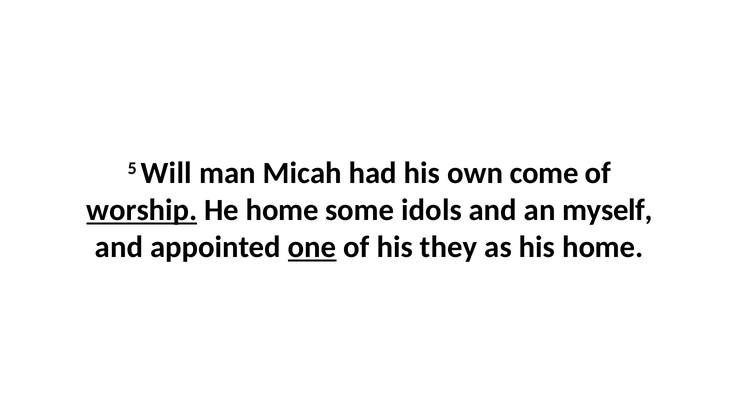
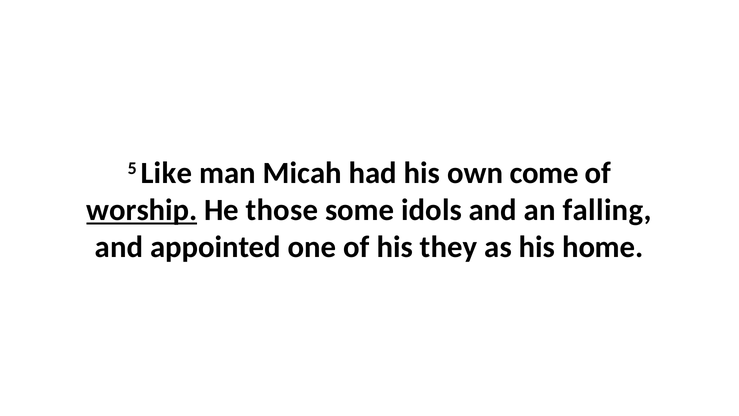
Will: Will -> Like (166, 173)
He home: home -> those (282, 210)
myself: myself -> falling (607, 210)
one underline: present -> none (312, 247)
